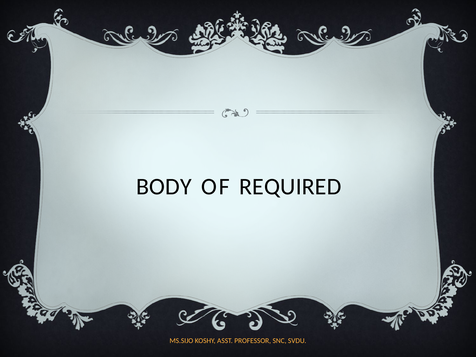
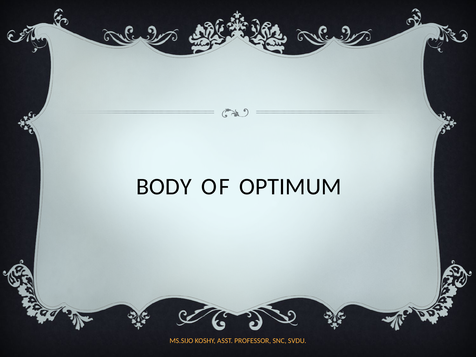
REQUIRED: REQUIRED -> OPTIMUM (290, 187)
